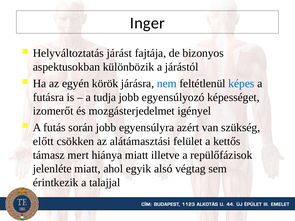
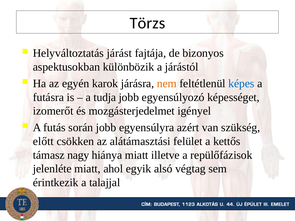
Inger: Inger -> Törzs (147, 23)
körök: körök -> karok (105, 84)
nem colour: blue -> orange (167, 84)
mert: mert -> nagy (78, 155)
